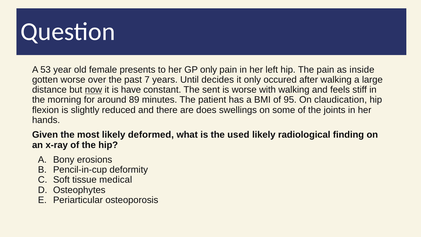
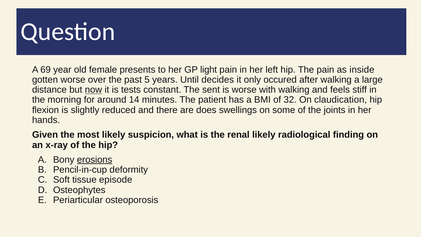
53: 53 -> 69 (46, 70)
GP only: only -> light (209, 70)
7: 7 -> 5 (147, 80)
have: have -> tests (131, 90)
89: 89 -> 14 (134, 100)
95: 95 -> 32 (290, 100)
deformed: deformed -> suspicion (151, 135)
used: used -> renal (238, 135)
erosions underline: none -> present (95, 160)
medical: medical -> episode (116, 180)
